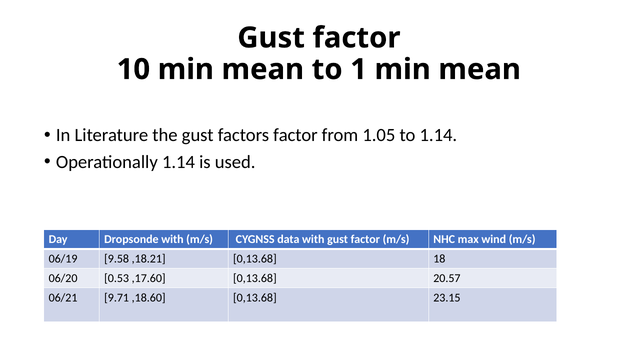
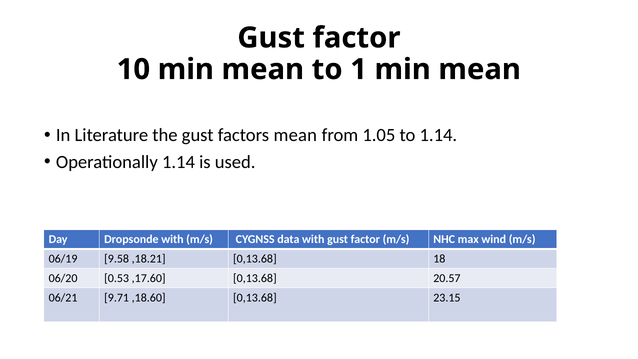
factors factor: factor -> mean (295, 135)
